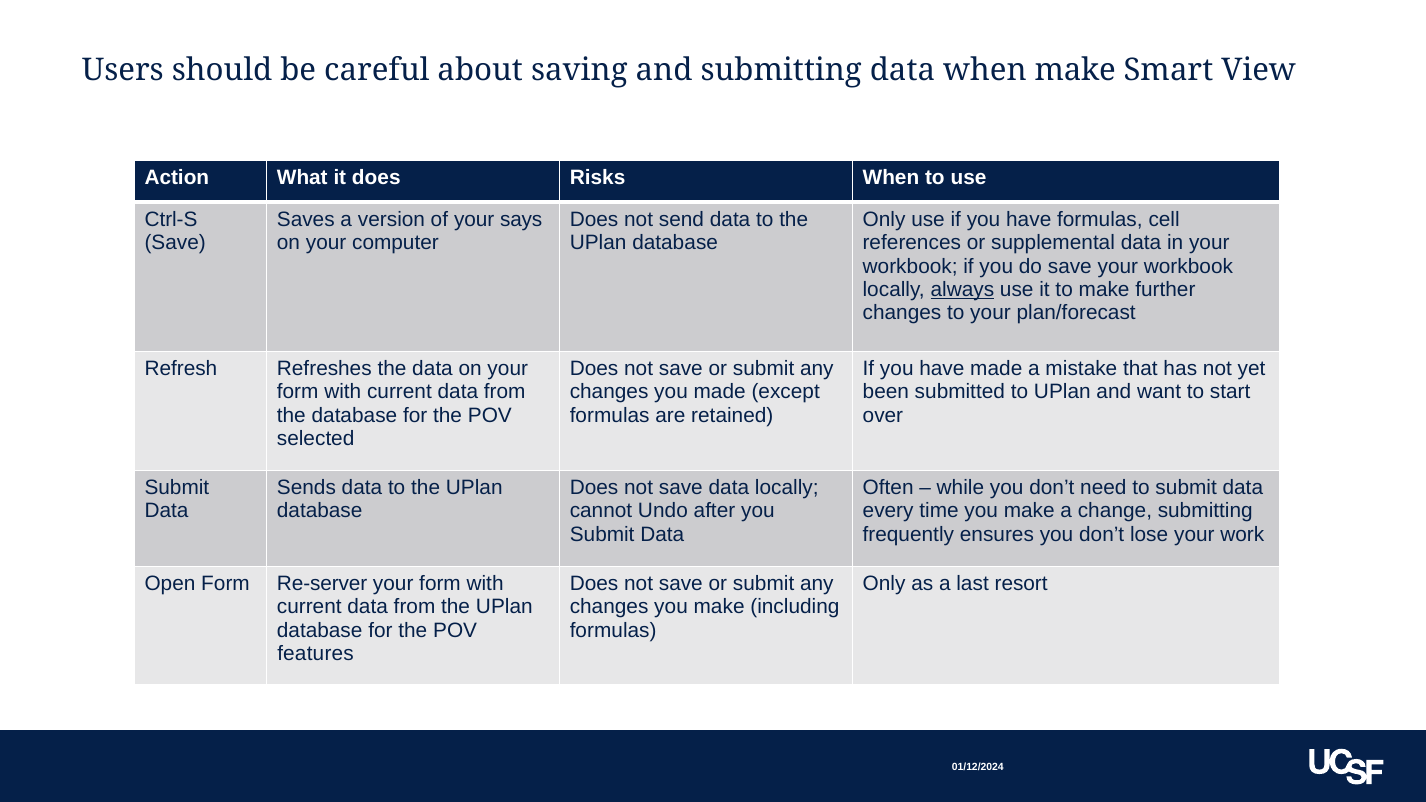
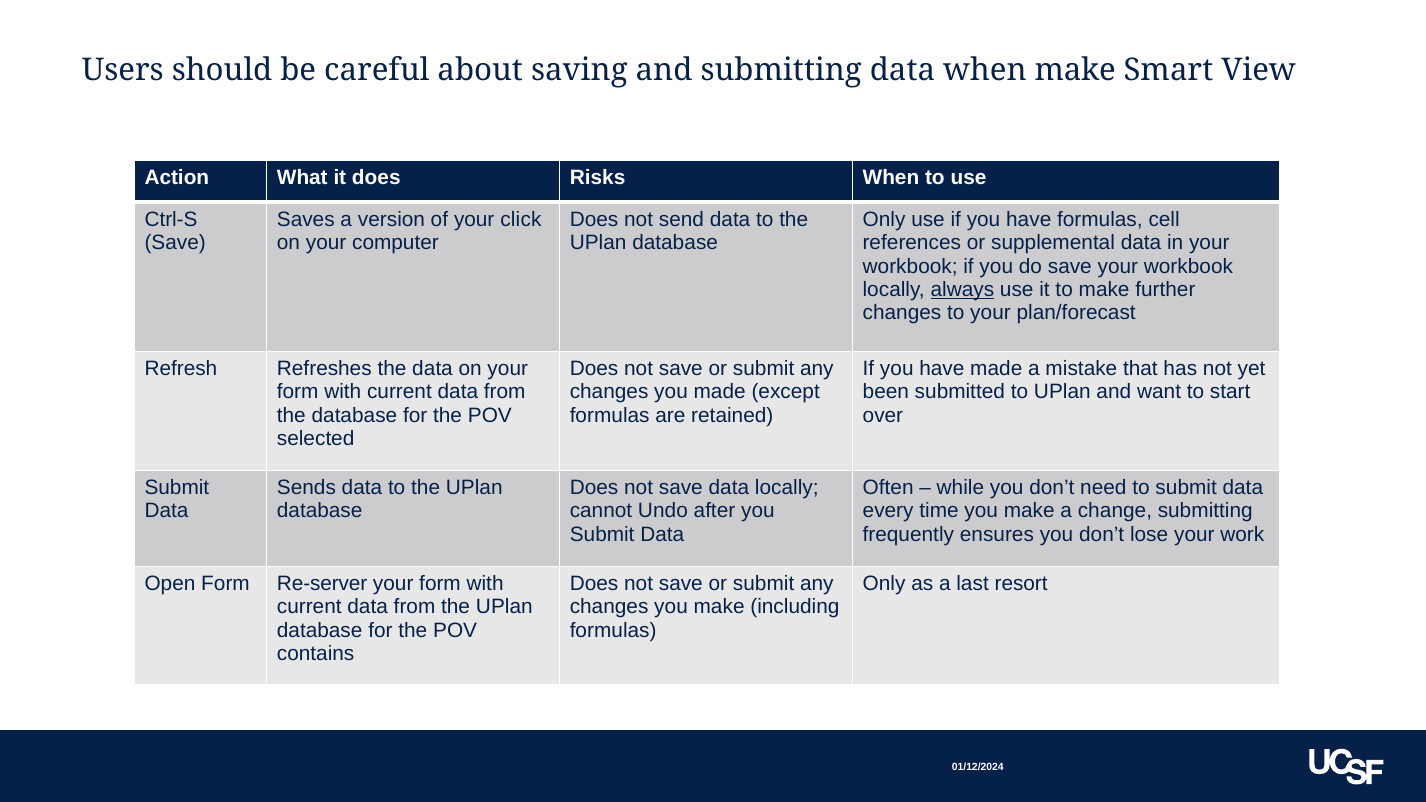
says: says -> click (521, 220)
features: features -> contains (316, 654)
